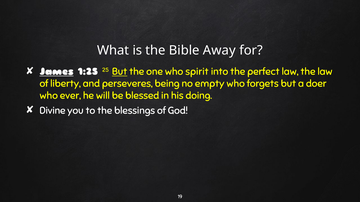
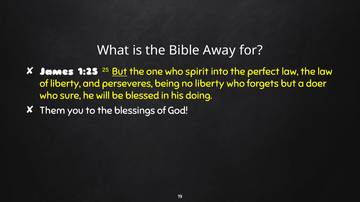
James underline: present -> none (57, 72)
no empty: empty -> liberty (210, 84)
ever: ever -> sure (70, 96)
Divine: Divine -> Them (52, 111)
